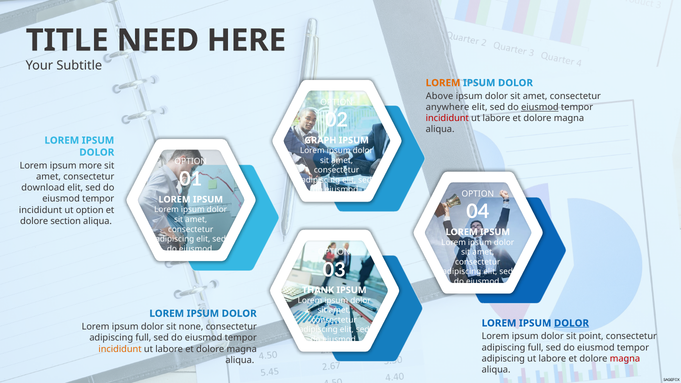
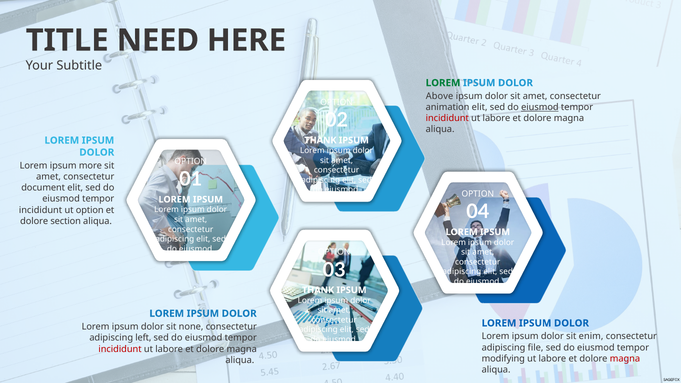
LOREM colour: orange -> green (443, 83)
anywhere: anywhere -> animation (448, 107)
GRAPH: GRAPH -> THANK (320, 140)
download: download -> document (43, 188)
DOLOR underline: present -> none (571, 323)
point: point -> enim (591, 336)
full: full -> left (143, 338)
full: full -> file (536, 348)
incididunt colour: orange -> red (120, 349)
adipiscing: adipiscing -> modifying (503, 359)
